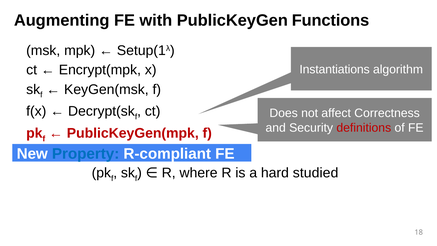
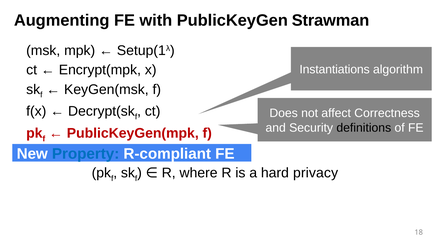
Functions: Functions -> Strawman (331, 20)
definitions colour: red -> black (364, 128)
studied: studied -> privacy (316, 173)
